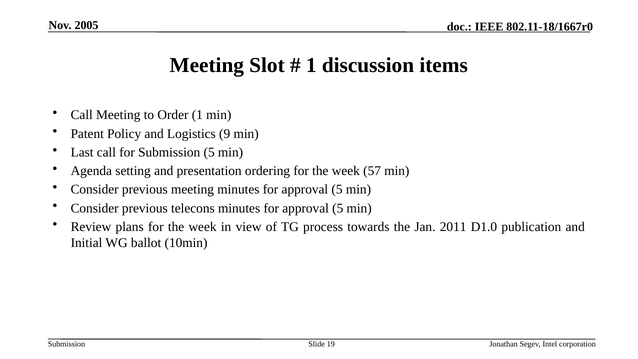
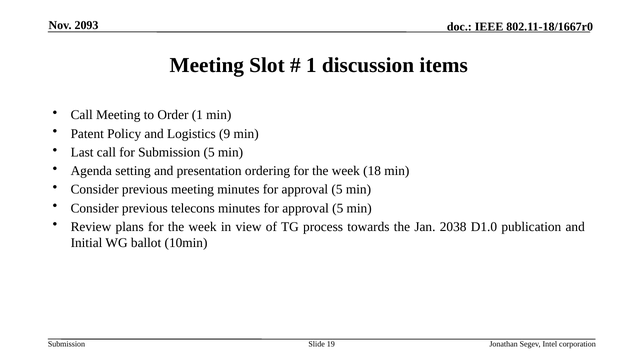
2005: 2005 -> 2093 (86, 25)
57: 57 -> 18 (372, 171)
2011: 2011 -> 2038 (453, 227)
